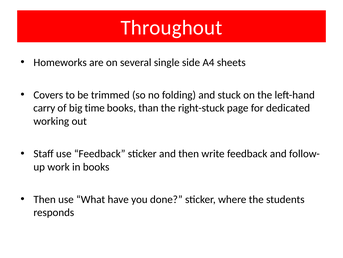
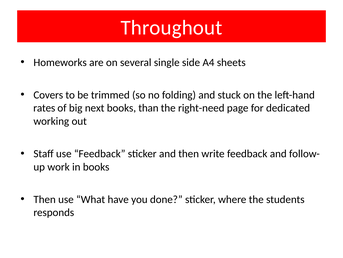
carry: carry -> rates (44, 108)
time: time -> next (95, 108)
right-stuck: right-stuck -> right-need (201, 108)
